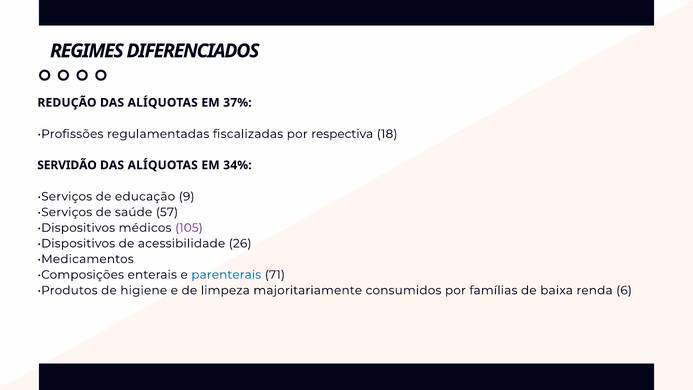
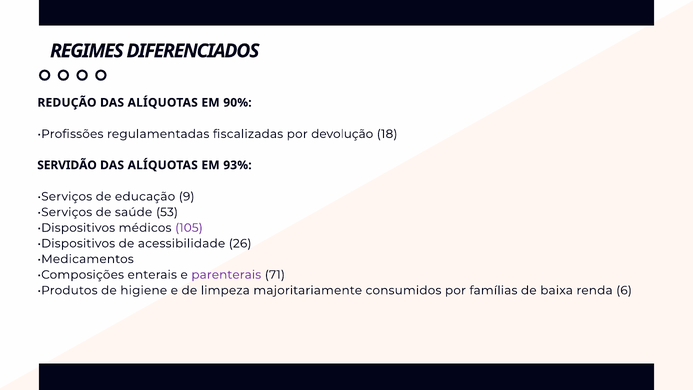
37%: 37% -> 90% (237, 103)
respectiva: respectiva -> devolução (342, 134)
34%: 34% -> 93% (237, 165)
57: 57 -> 53 (167, 212)
parenterais colour: blue -> purple (226, 275)
